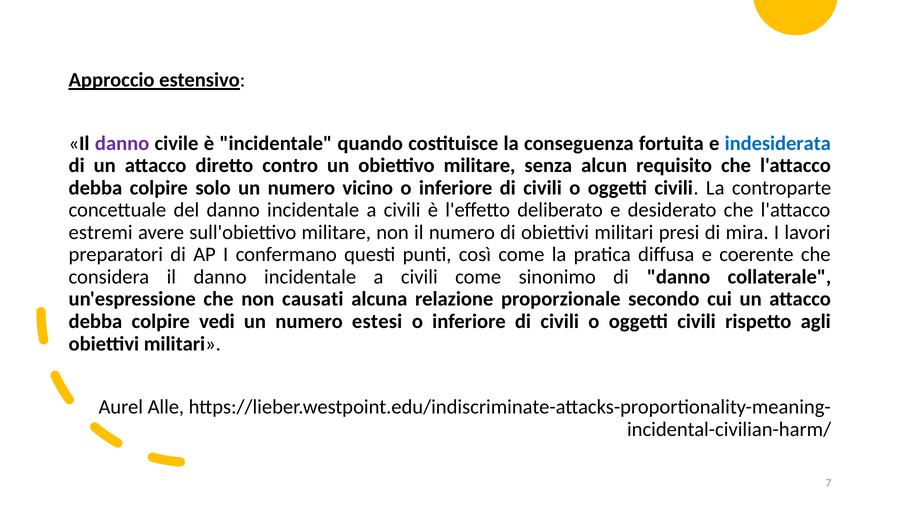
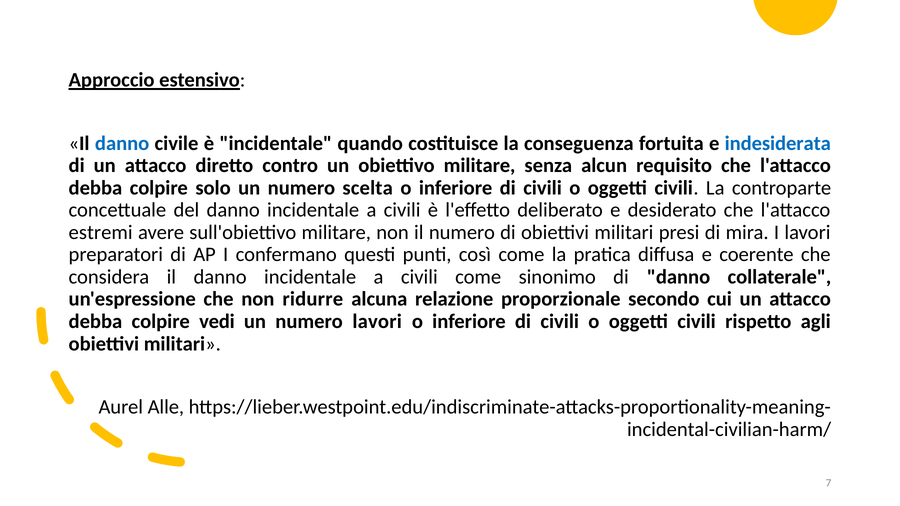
danno colour: purple -> blue (122, 143)
vicino: vicino -> scelta (368, 188)
causati: causati -> ridurre (313, 299)
numero estesi: estesi -> lavori (377, 322)
